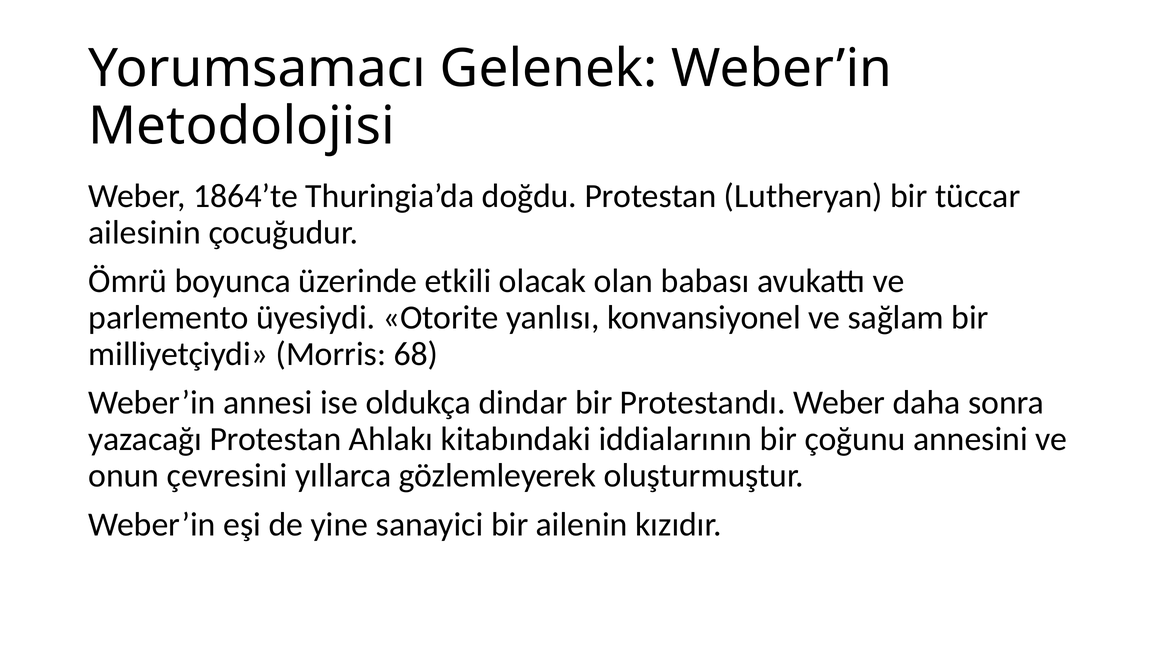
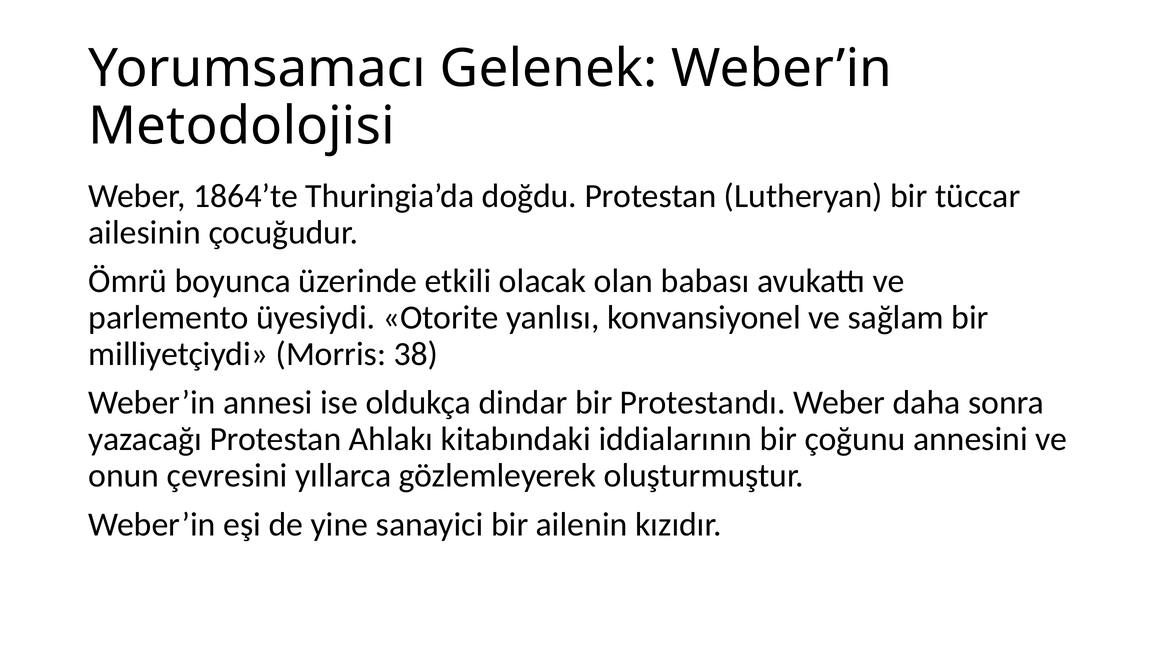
68: 68 -> 38 (416, 354)
